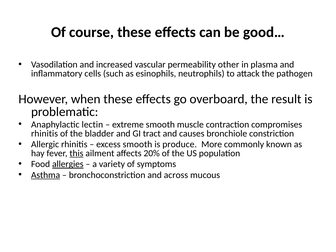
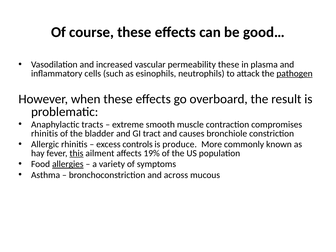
permeability other: other -> these (229, 65)
pathogen underline: none -> present (295, 74)
lectin: lectin -> tracts (92, 124)
excess smooth: smooth -> controls (138, 144)
20%: 20% -> 19% (152, 153)
Asthma underline: present -> none (46, 175)
